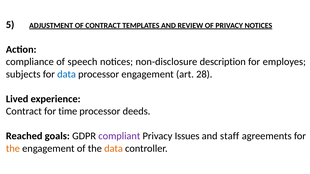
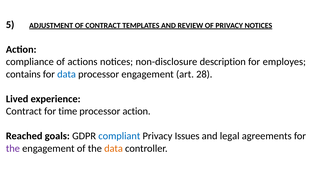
speech: speech -> actions (83, 62)
subjects: subjects -> contains (23, 74)
processor deeds: deeds -> action (137, 111)
compliant colour: purple -> blue (119, 136)
staff: staff -> legal (230, 136)
the colour: orange -> purple (13, 149)
